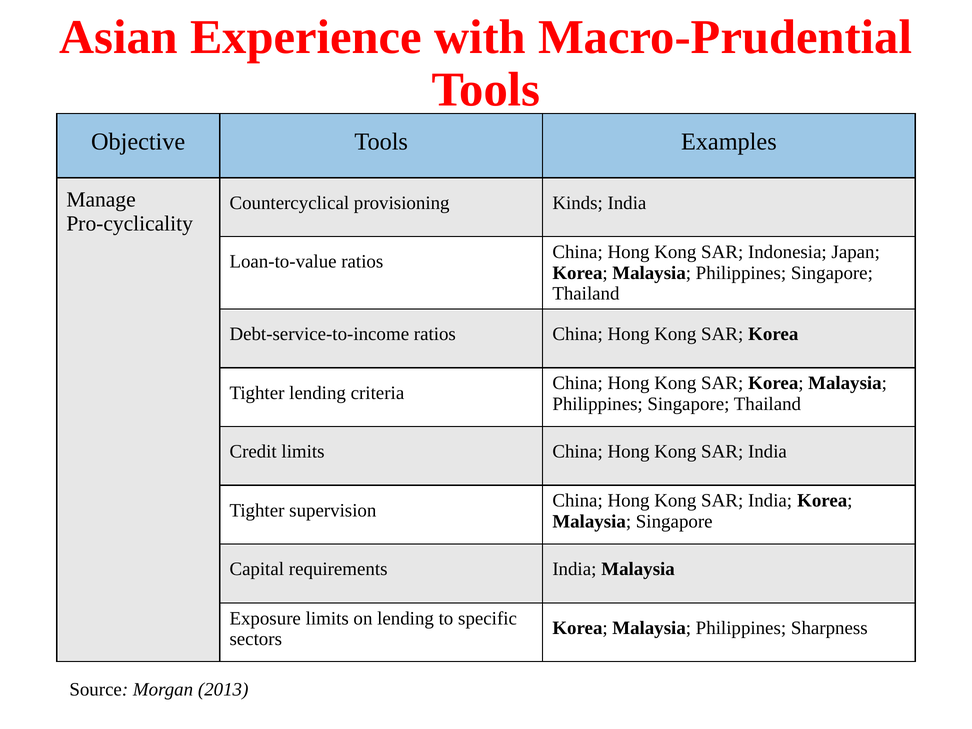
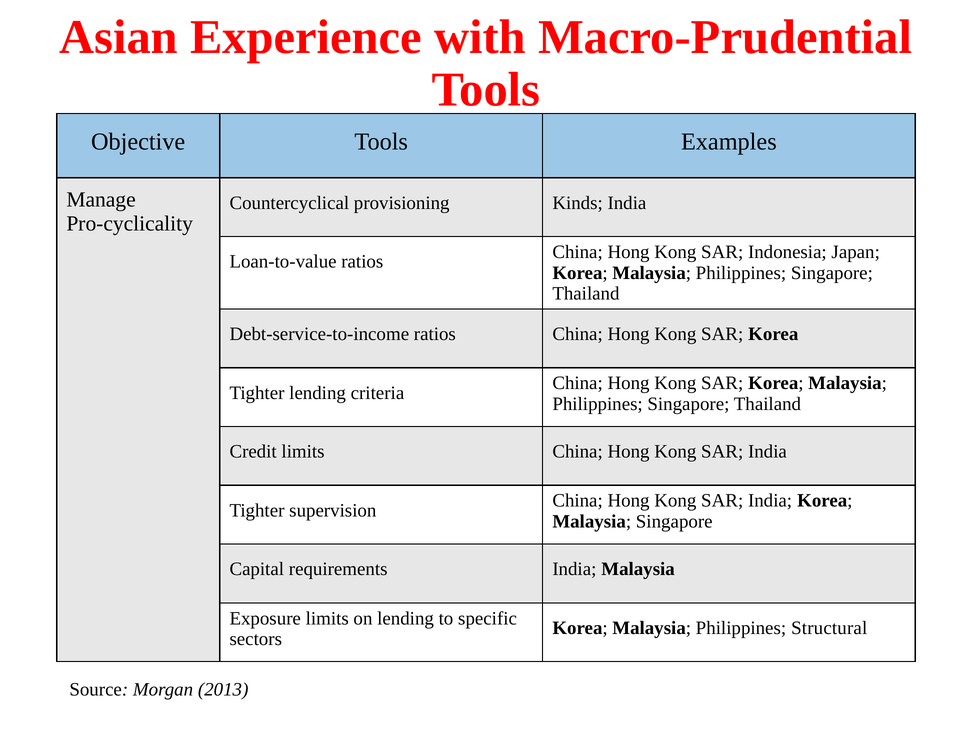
Sharpness: Sharpness -> Structural (829, 628)
